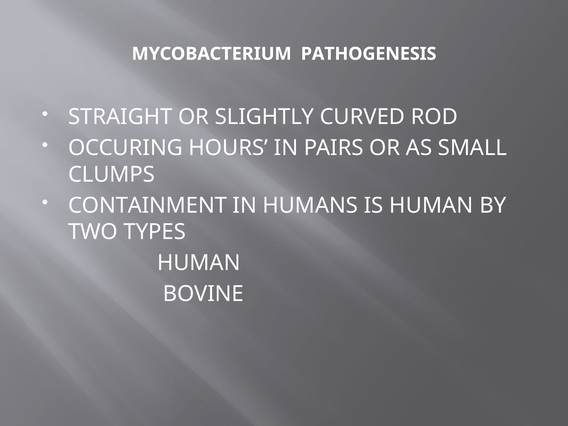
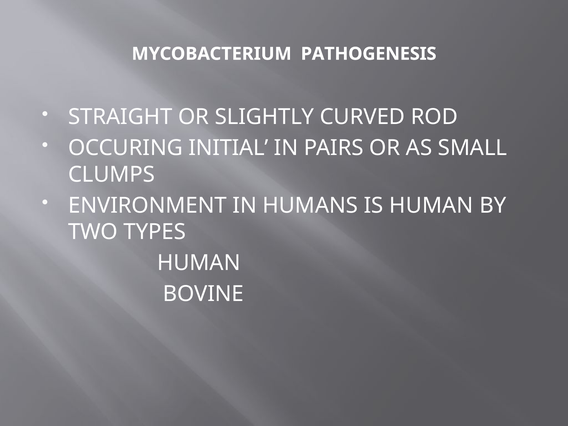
HOURS: HOURS -> INITIAL (228, 148)
CONTAINMENT: CONTAINMENT -> ENVIRONMENT (147, 205)
